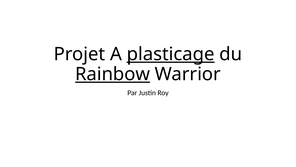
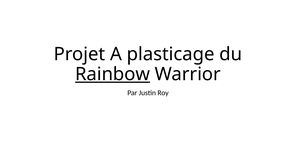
plasticage underline: present -> none (171, 54)
